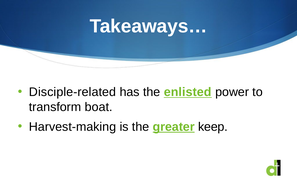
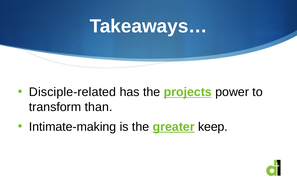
enlisted: enlisted -> projects (188, 92)
boat: boat -> than (99, 107)
Harvest-making: Harvest-making -> Intimate-making (73, 126)
